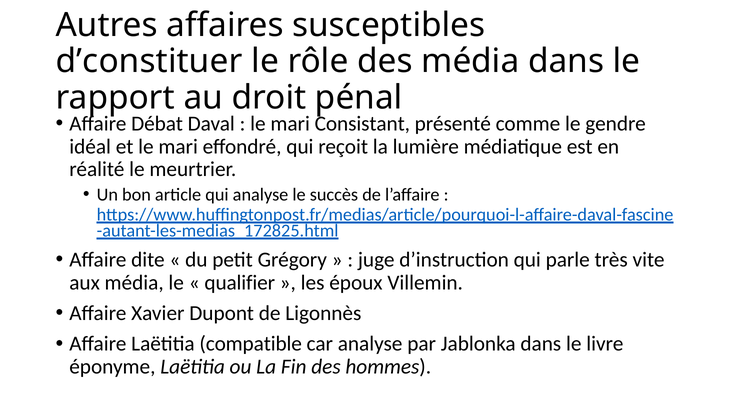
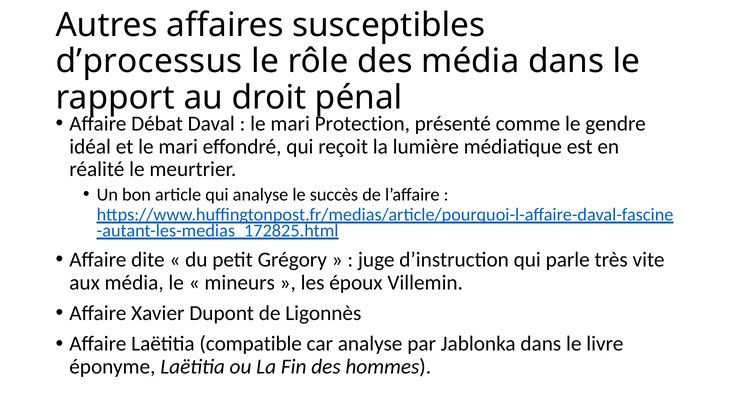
d’constituer: d’constituer -> d’processus (149, 61)
Consistant: Consistant -> Protection (362, 123)
qualifier: qualifier -> mineurs (240, 282)
